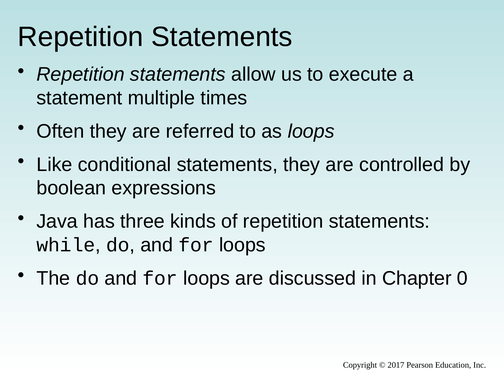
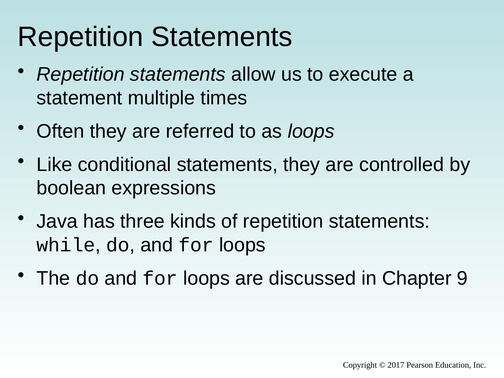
0: 0 -> 9 (462, 278)
